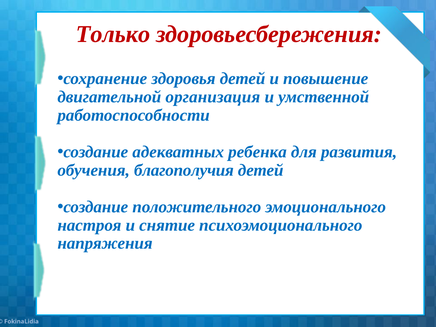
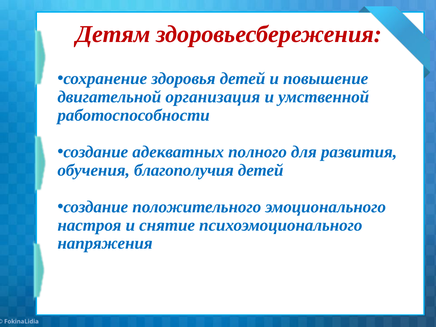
Только: Только -> Детям (113, 34)
ребенка: ребенка -> полного (258, 152)
